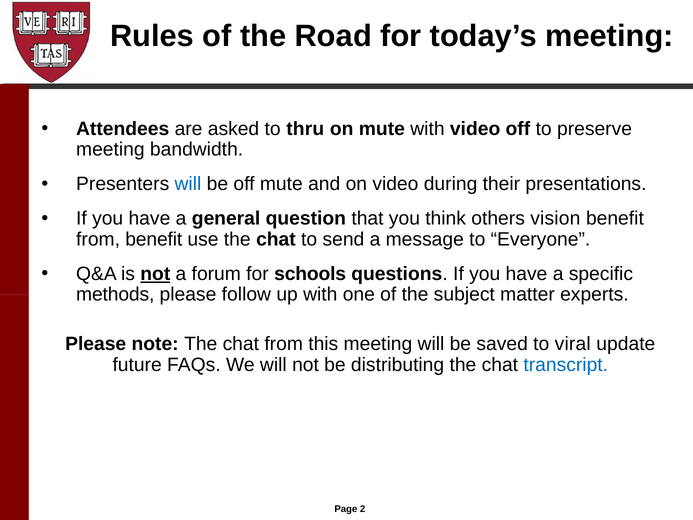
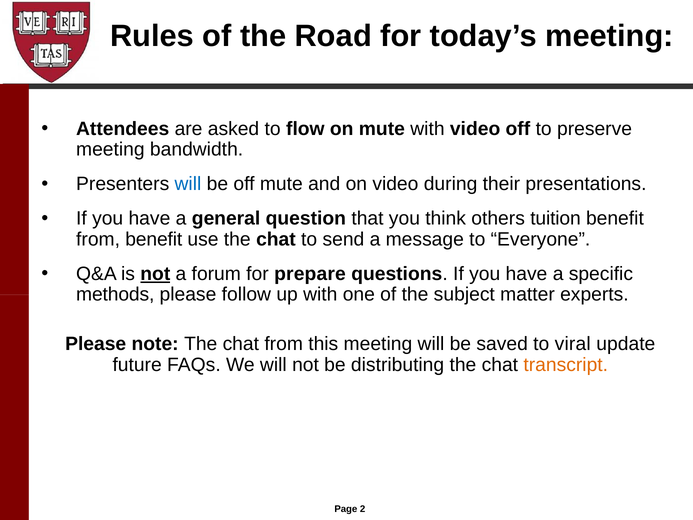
thru: thru -> flow (305, 129)
vision: vision -> tuition (556, 218)
schools: schools -> prepare (310, 274)
transcript colour: blue -> orange (566, 365)
